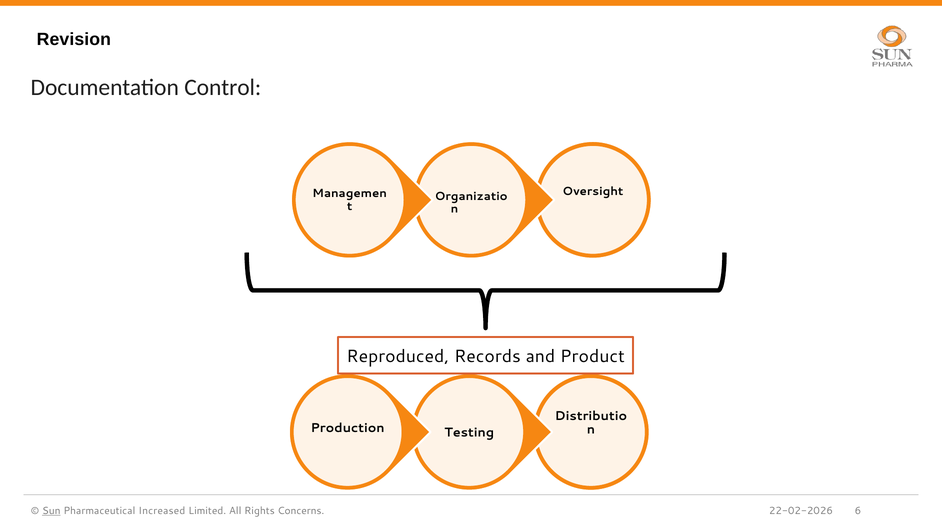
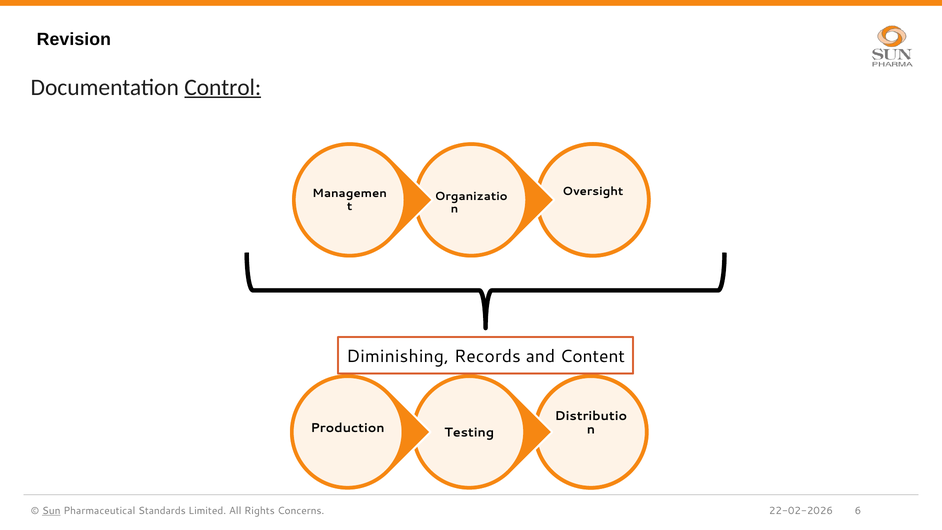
Control underline: none -> present (223, 87)
Reproduced: Reproduced -> Diminishing (398, 356)
Product: Product -> Content (593, 356)
Increased: Increased -> Standards (162, 511)
